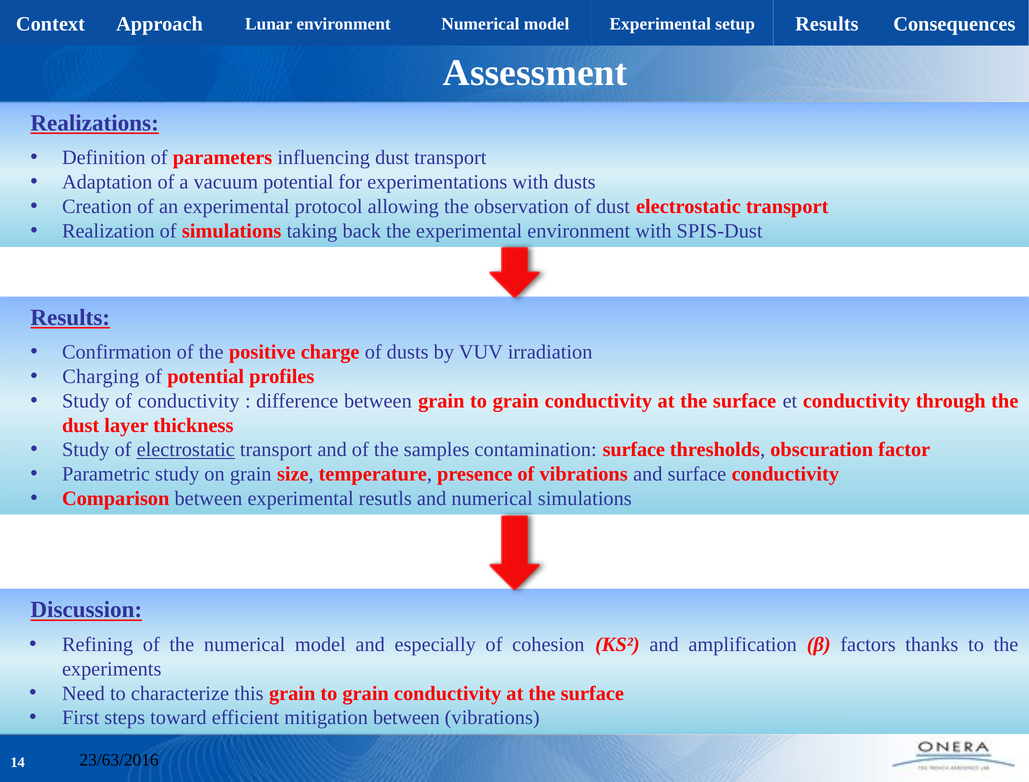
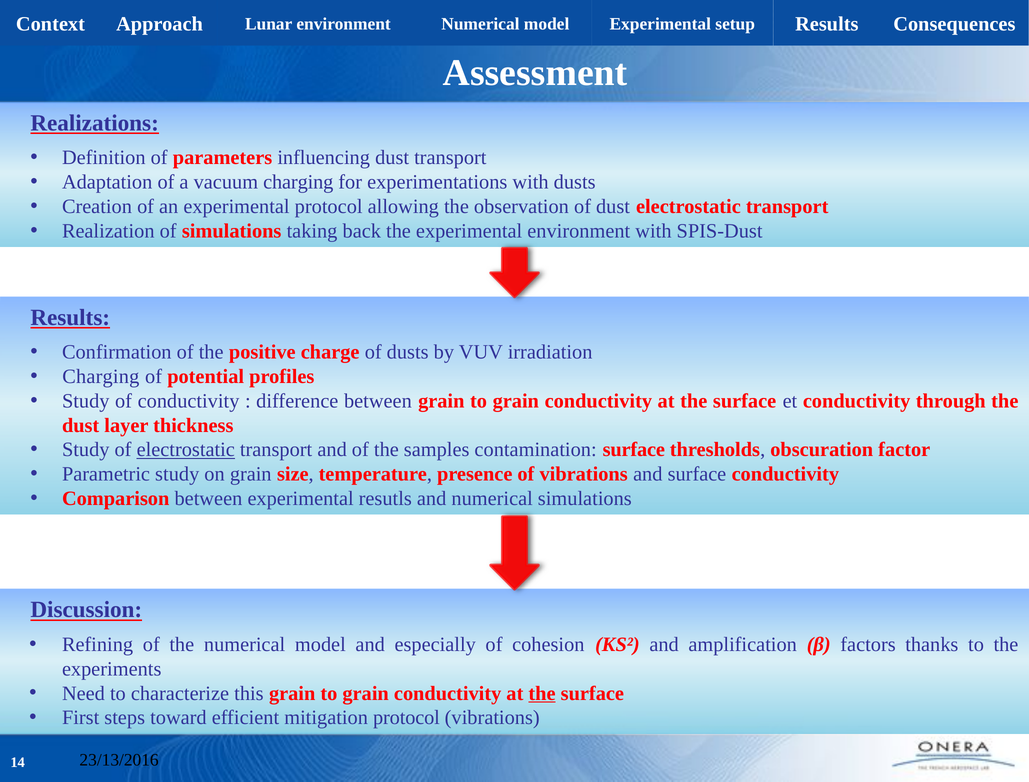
vacuum potential: potential -> charging (298, 182)
the underline: none -> present (542, 693)
mitigation between: between -> protocol (406, 718)
23/63/2016: 23/63/2016 -> 23/13/2016 (119, 760)
